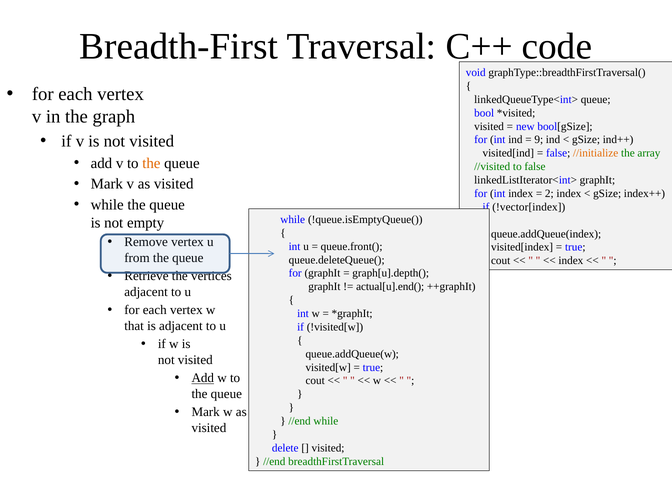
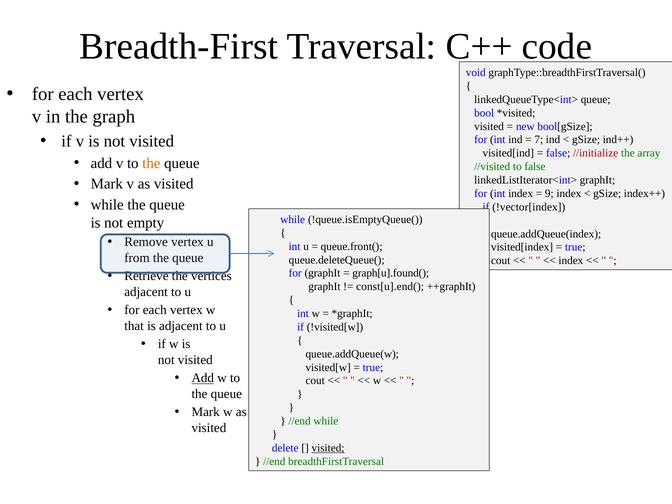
9: 9 -> 7 (539, 140)
//initialize colour: orange -> red (596, 153)
2: 2 -> 9 (549, 194)
graph[u].depth(: graph[u].depth( -> graph[u].found( (391, 273)
actual[u].end(: actual[u].end( -> const[u].end( (390, 287)
visited underline: none -> present (328, 448)
